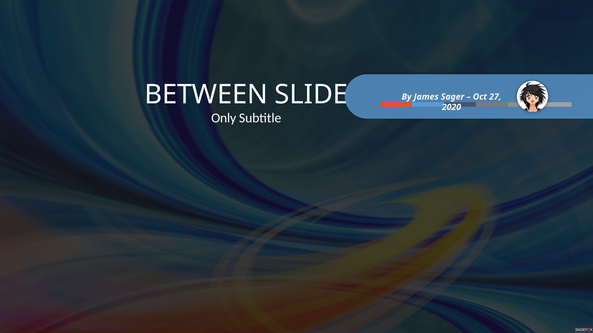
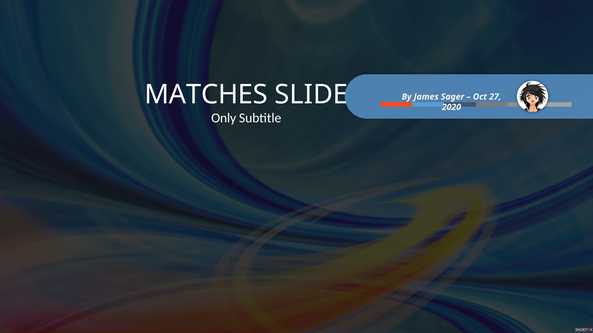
BETWEEN: BETWEEN -> MATCHES (206, 95)
